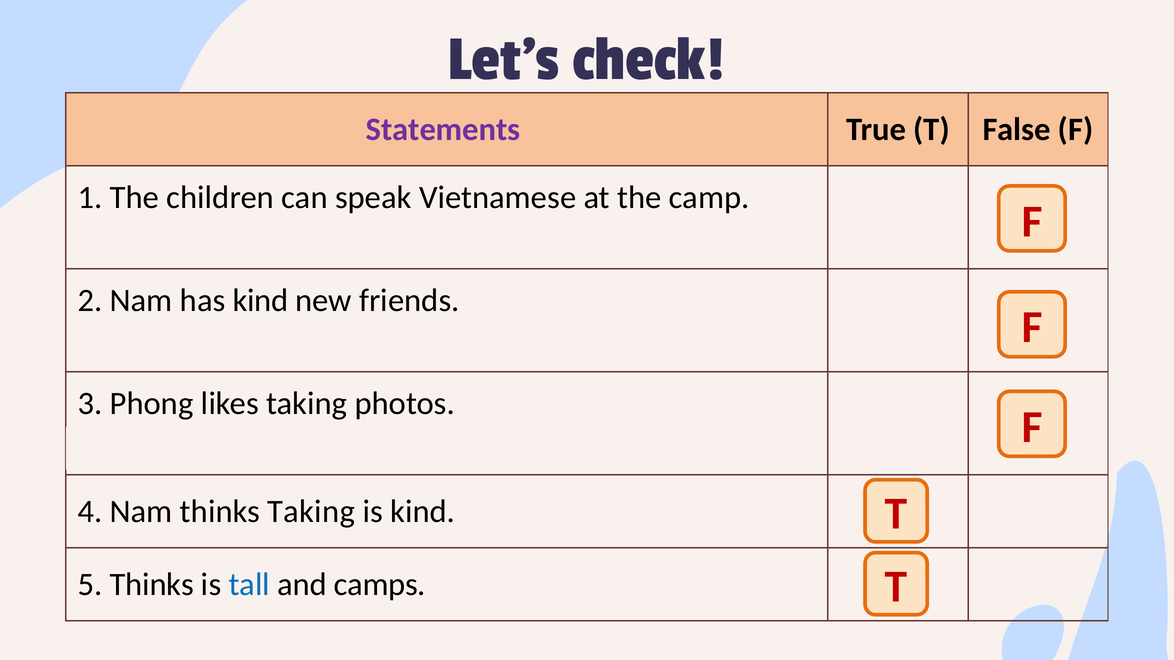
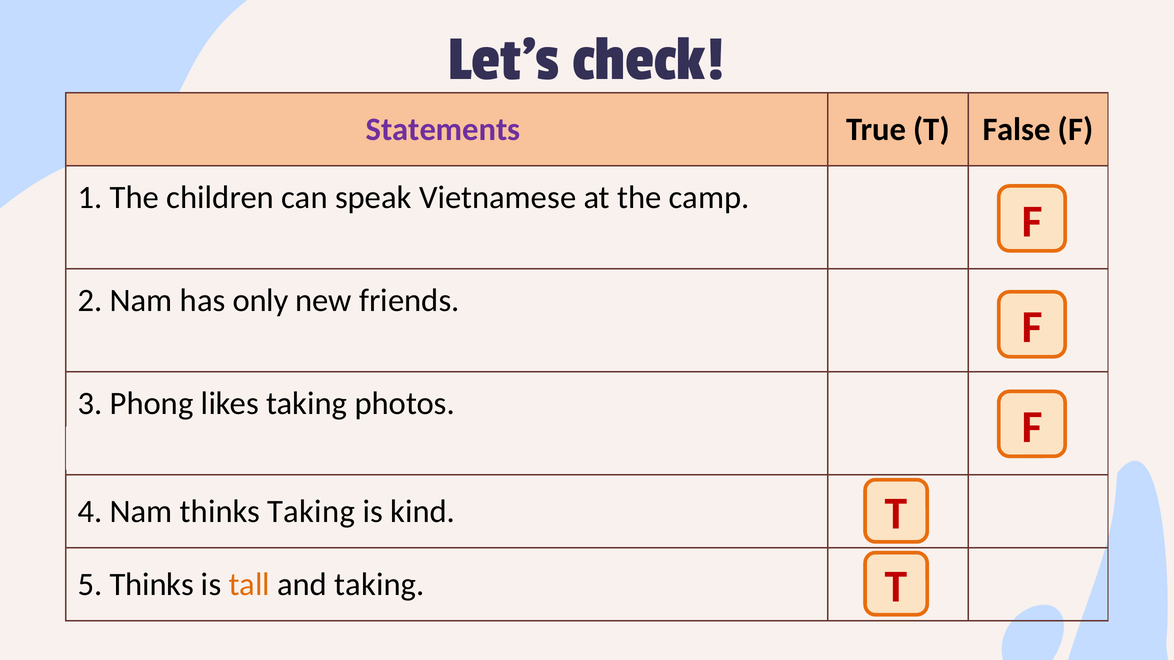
has kind: kind -> only (261, 301)
tall colour: blue -> orange (249, 585)
and camps: camps -> taking (380, 585)
